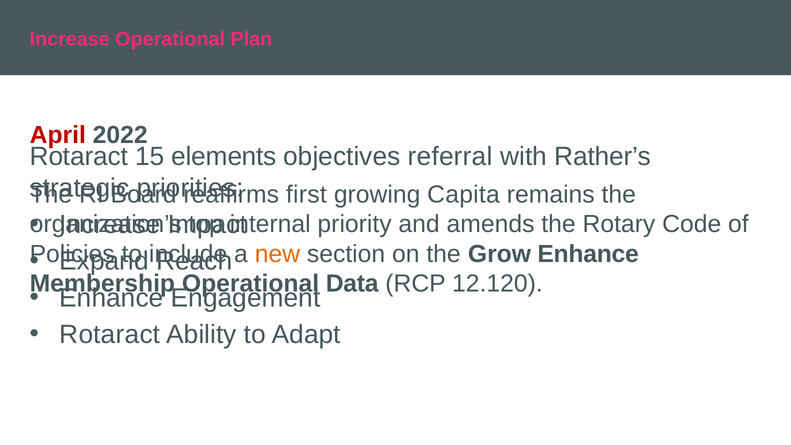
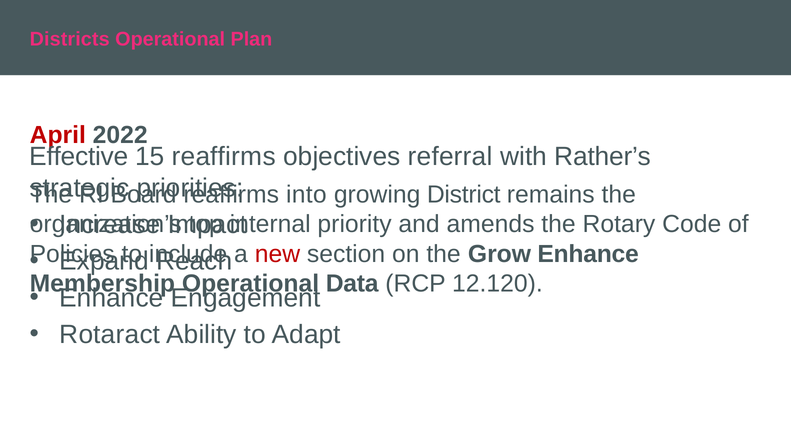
Increase: Increase -> Districts (70, 39)
Rotaract: Rotaract -> Effective (79, 156)
15 elements: elements -> reaffirms (224, 156)
first: first -> into (306, 195)
Capita: Capita -> District (464, 195)
new colour: orange -> red (277, 254)
